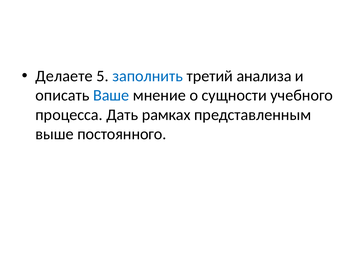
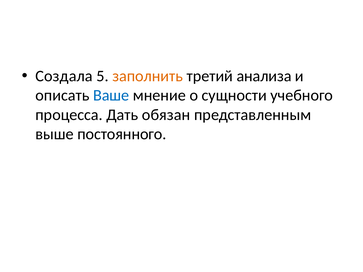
Делаете: Делаете -> Создала (64, 76)
заполнить colour: blue -> orange (148, 76)
рамках: рамках -> обязан (166, 115)
